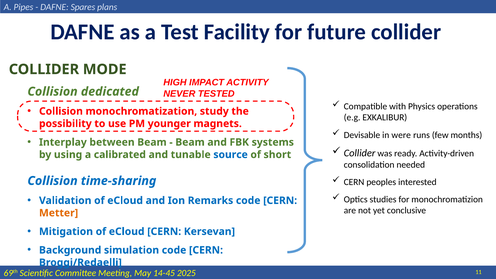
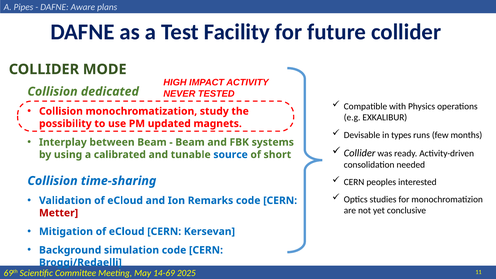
Spares: Spares -> Aware (83, 7)
younger: younger -> updated (169, 124)
were: were -> types (401, 135)
Metter colour: orange -> red (59, 213)
14-45: 14-45 -> 14-69 (164, 273)
